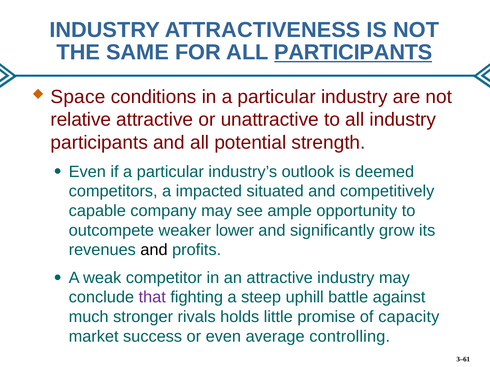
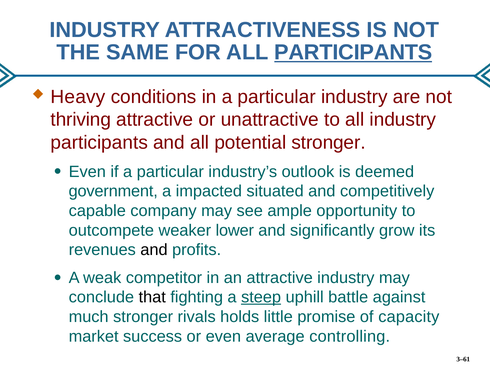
Space: Space -> Heavy (78, 97)
relative: relative -> thriving (81, 120)
potential strength: strength -> stronger (329, 143)
competitors: competitors -> government (113, 191)
that colour: purple -> black (152, 298)
steep underline: none -> present (261, 298)
